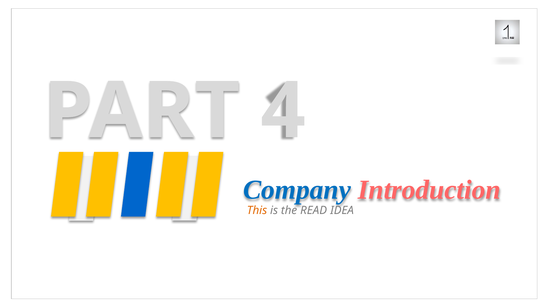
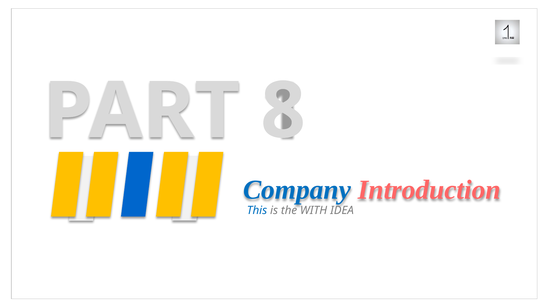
4: 4 -> 8 (283, 111)
This colour: orange -> blue (257, 211)
READ: READ -> WITH (314, 211)
